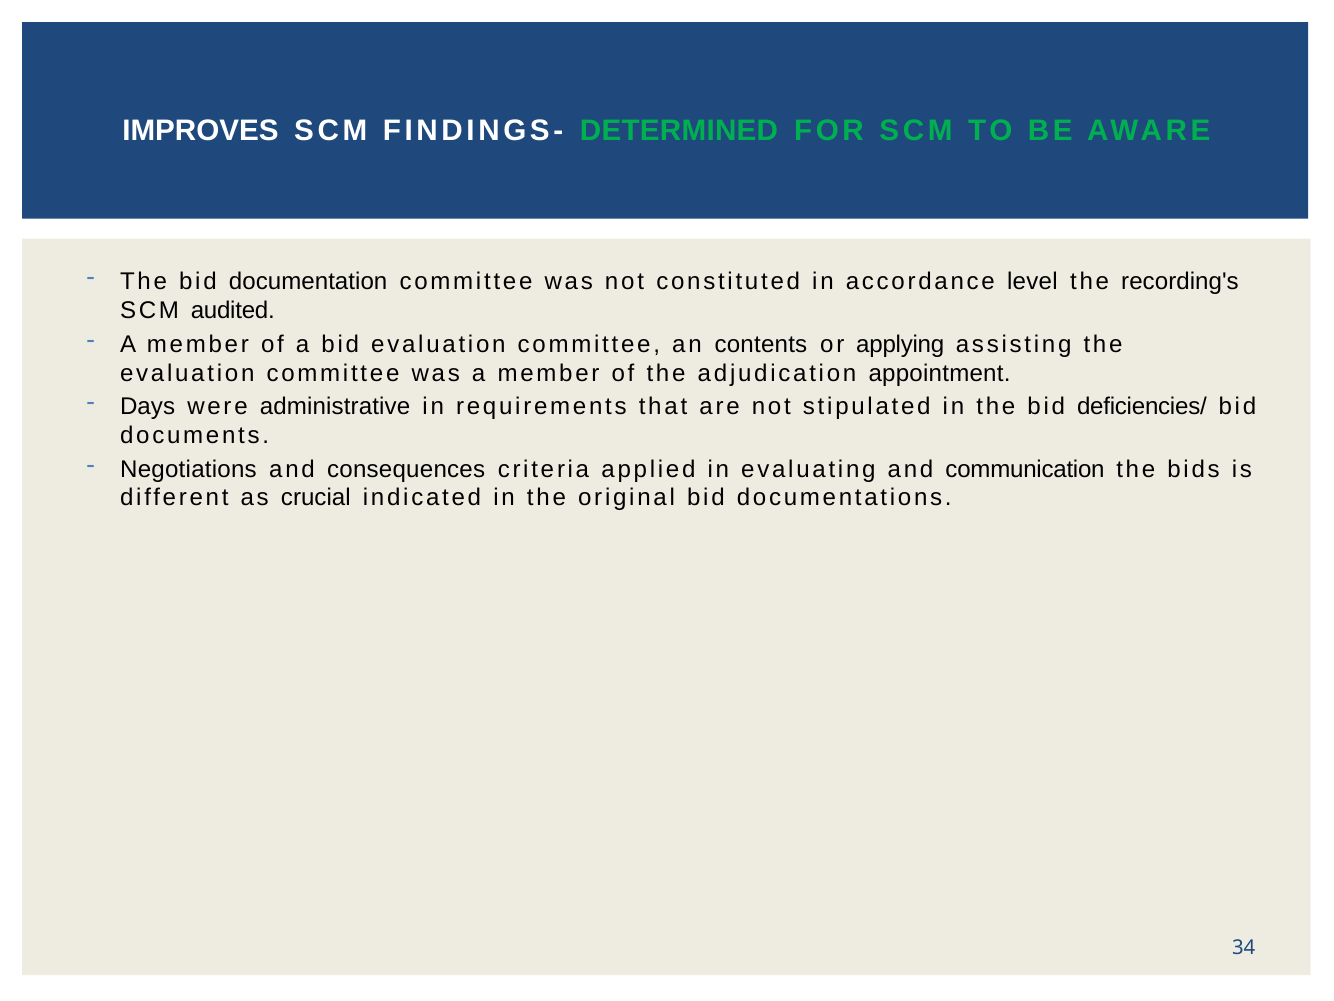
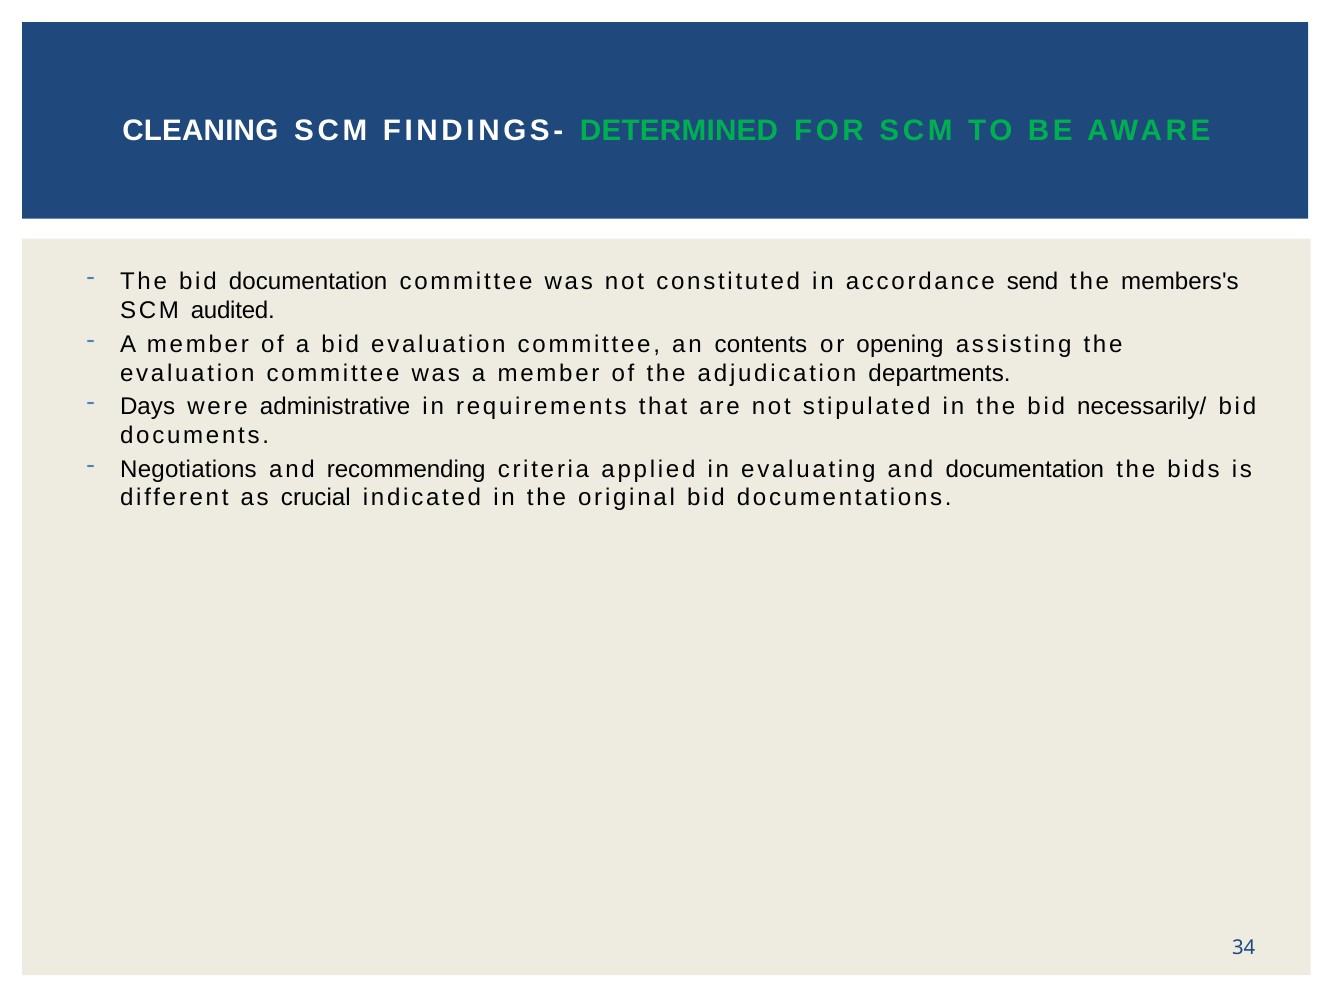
IMPROVES: IMPROVES -> CLEANING (200, 131)
level: level -> send (1033, 282)
recording's: recording's -> members's (1180, 282)
applying: applying -> opening (900, 344)
appointment: appointment -> departments (940, 373)
deficiencies/: deficiencies/ -> necessarily/ (1142, 407)
consequences: consequences -> recommending (406, 469)
and communication: communication -> documentation (1025, 469)
